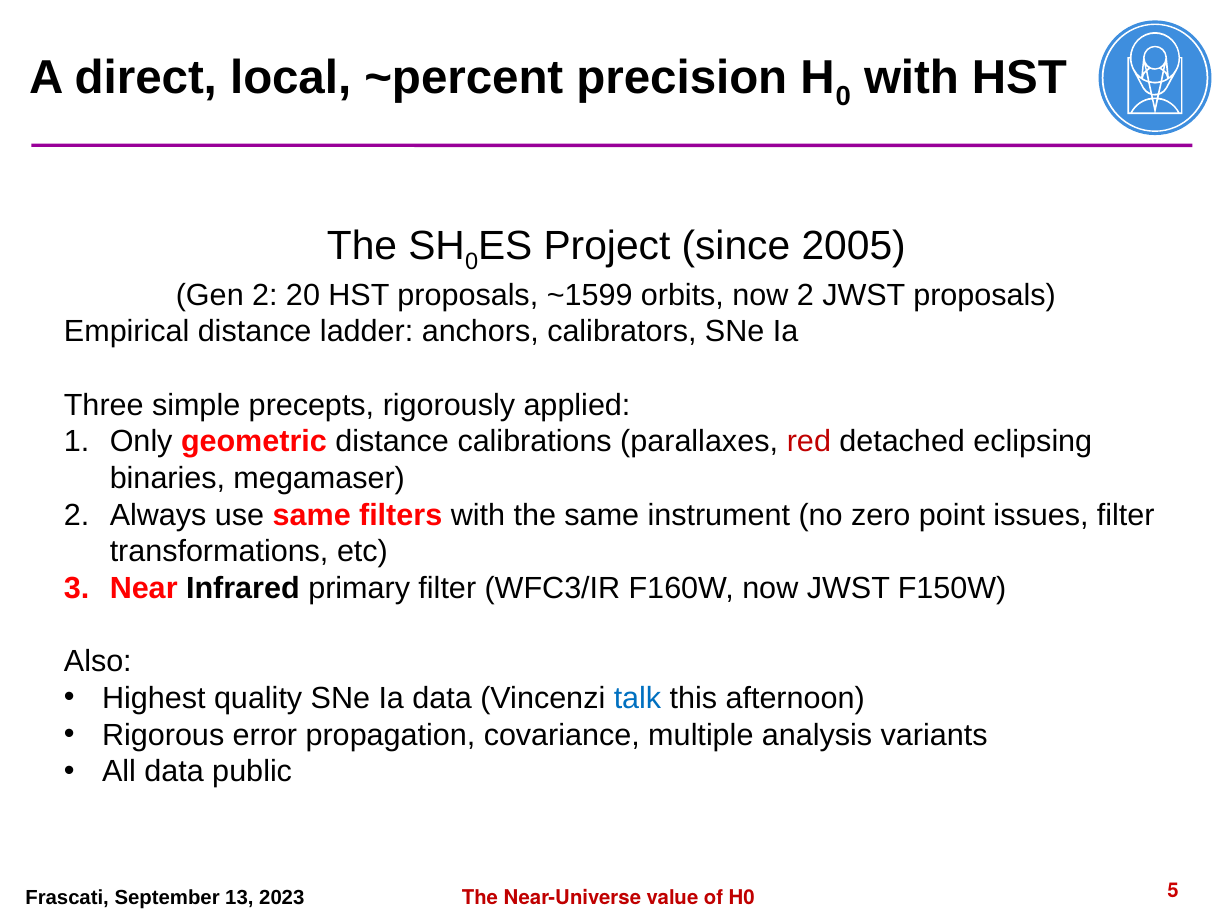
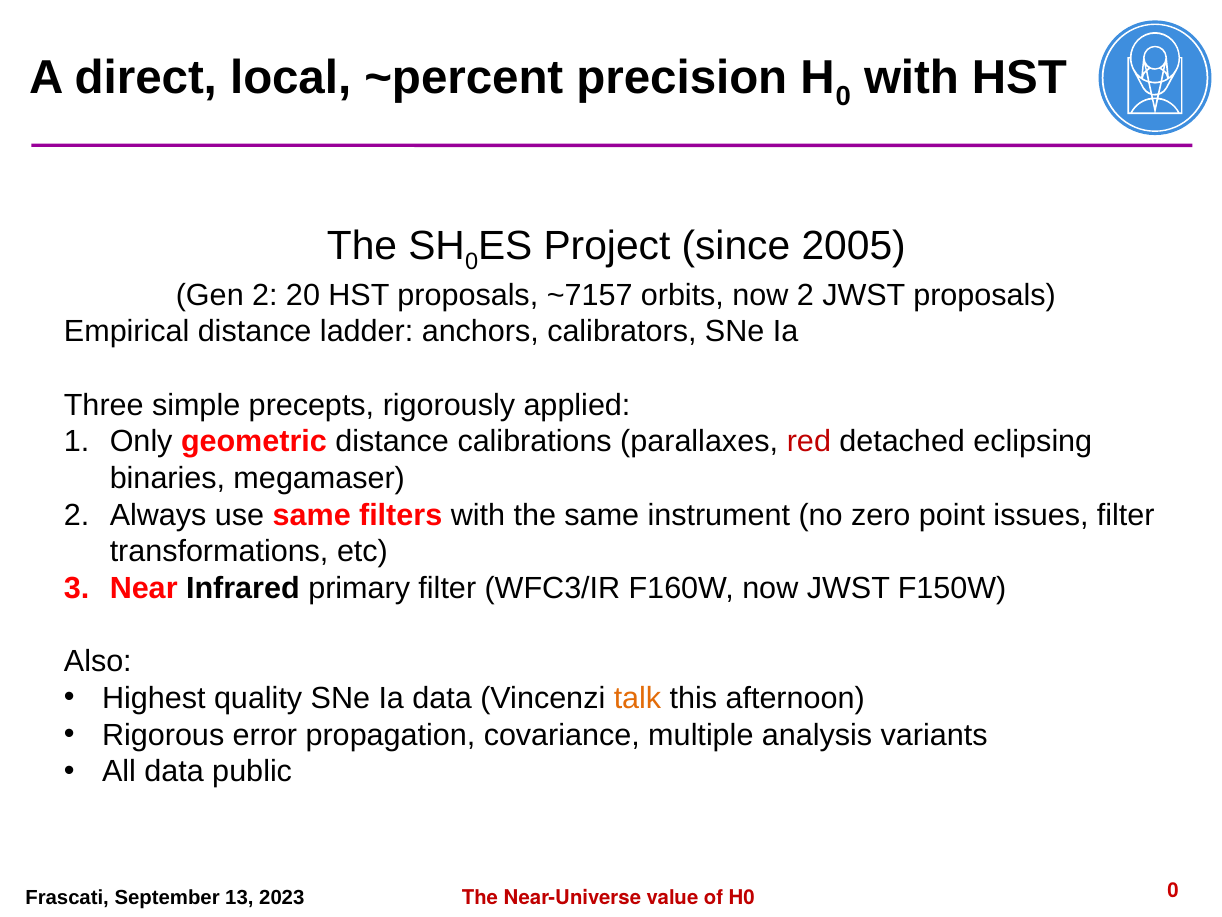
~1599: ~1599 -> ~7157 (590, 295)
talk colour: blue -> orange (638, 698)
H0 5: 5 -> 0 (1173, 890)
